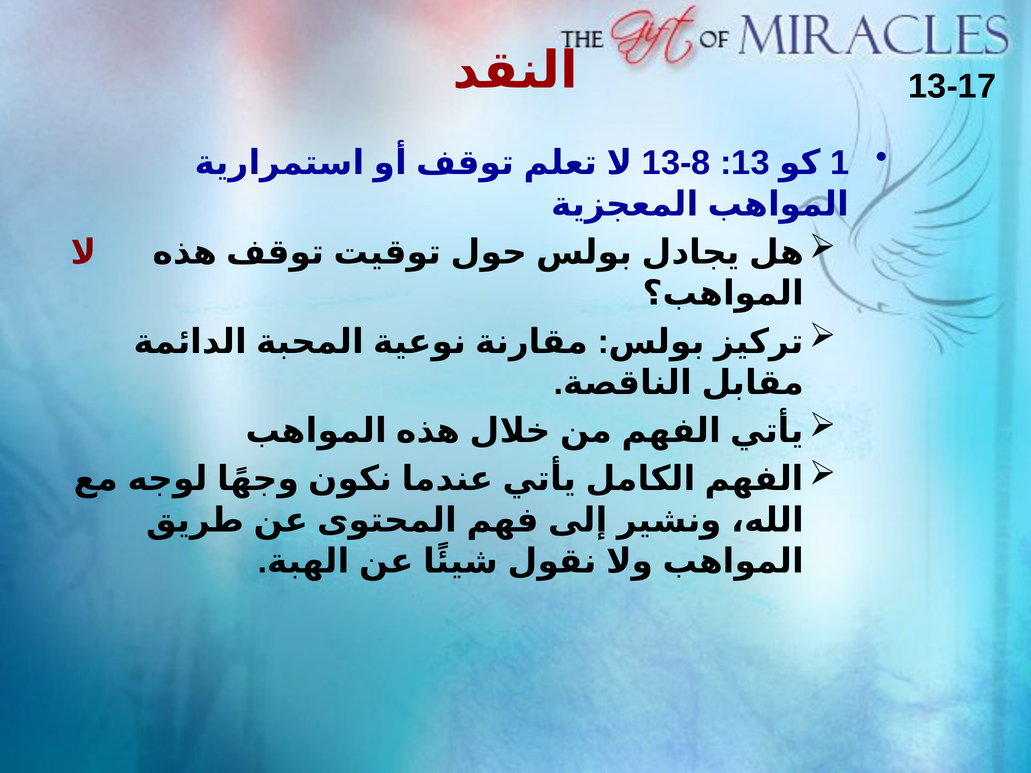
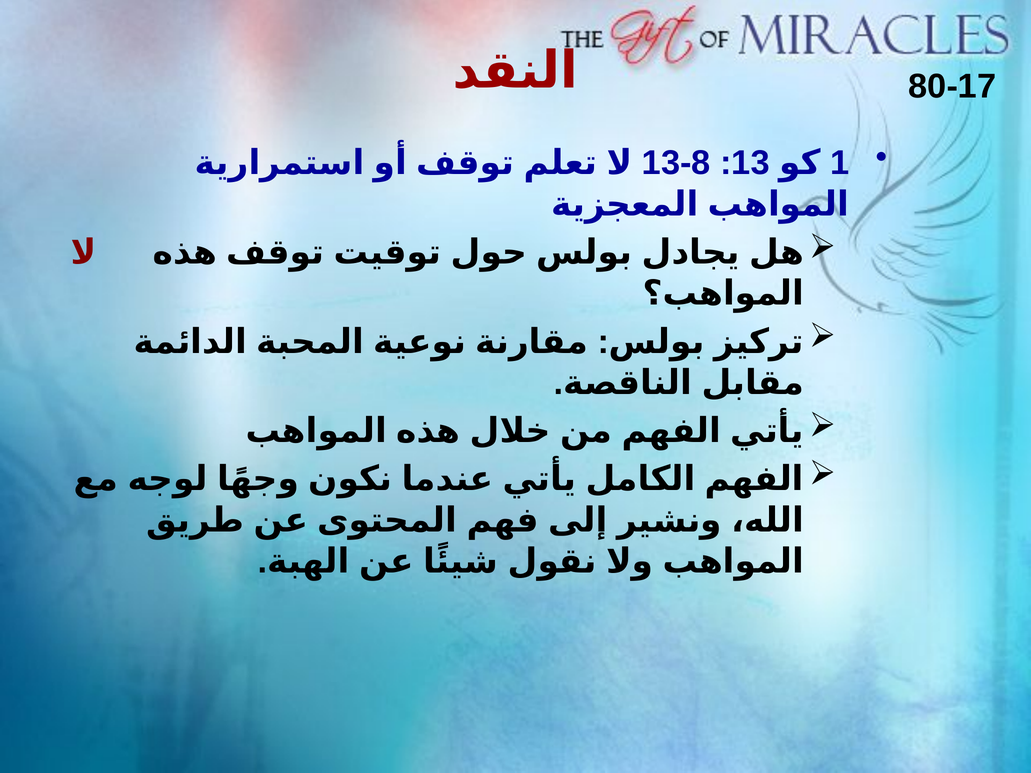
13-17: 13-17 -> 80-17 (952, 87)
